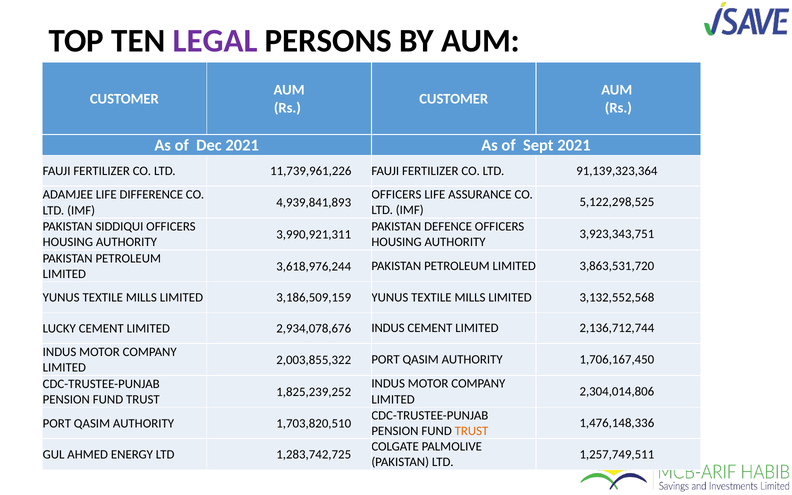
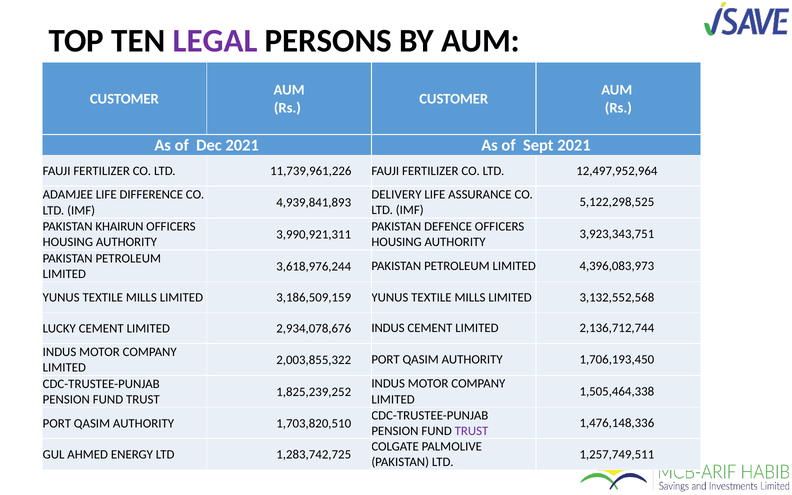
91,139,323,364: 91,139,323,364 -> 12,497,952,964 (617, 171)
OFFICERS: OFFICERS -> DELIVERY (396, 194)
SIDDIQUI: SIDDIQUI -> KHAIRUN (119, 227)
3,863,531,720: 3,863,531,720 -> 4,396,083,973 (617, 266)
1,706,167,450: 1,706,167,450 -> 1,706,193,450 (617, 360)
2,304,014,806: 2,304,014,806 -> 1,505,464,338 (617, 392)
TRUST colour: orange -> purple (472, 431)
